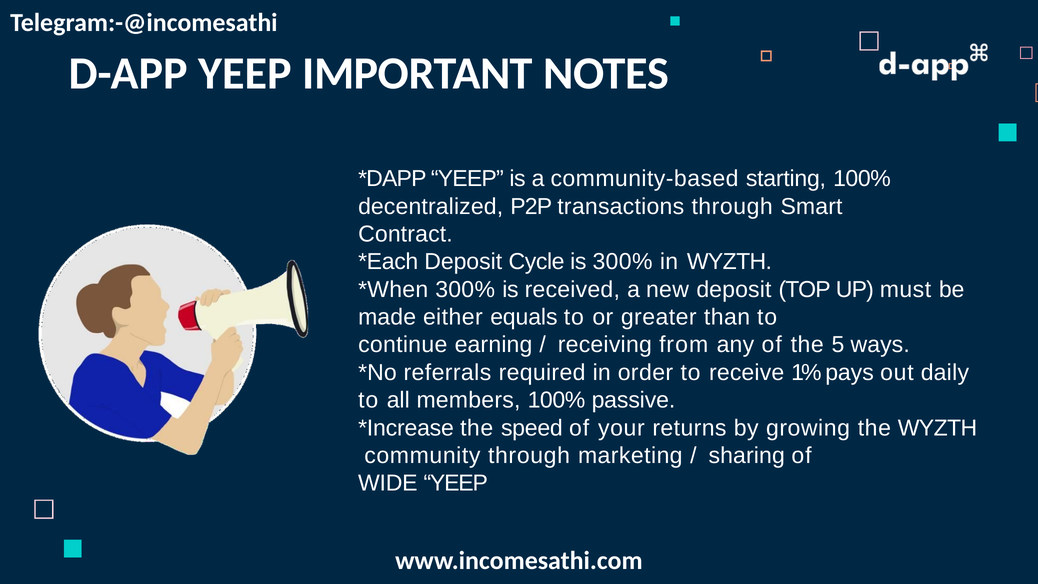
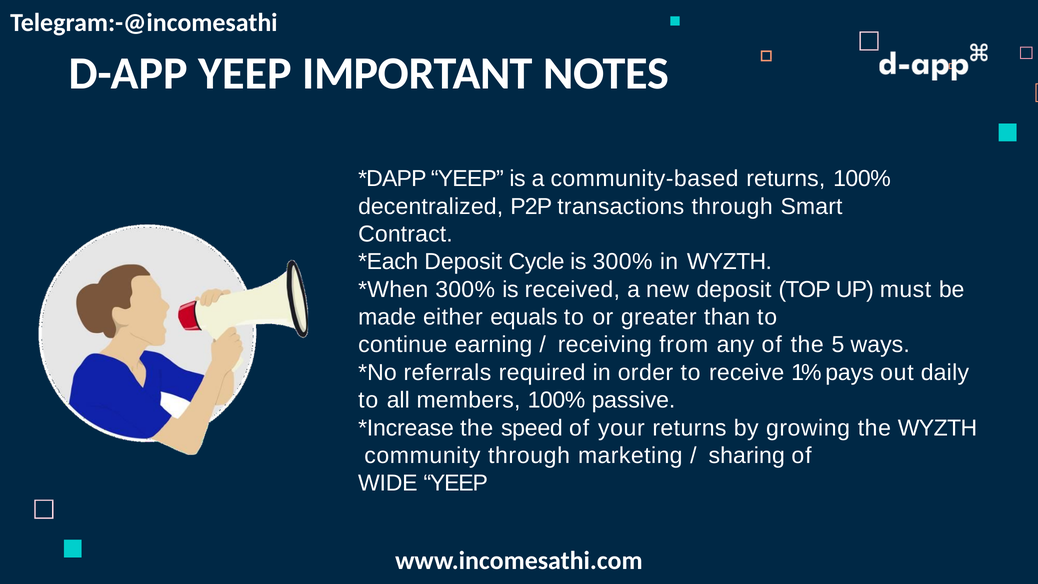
community-based starting: starting -> returns (786, 179)
